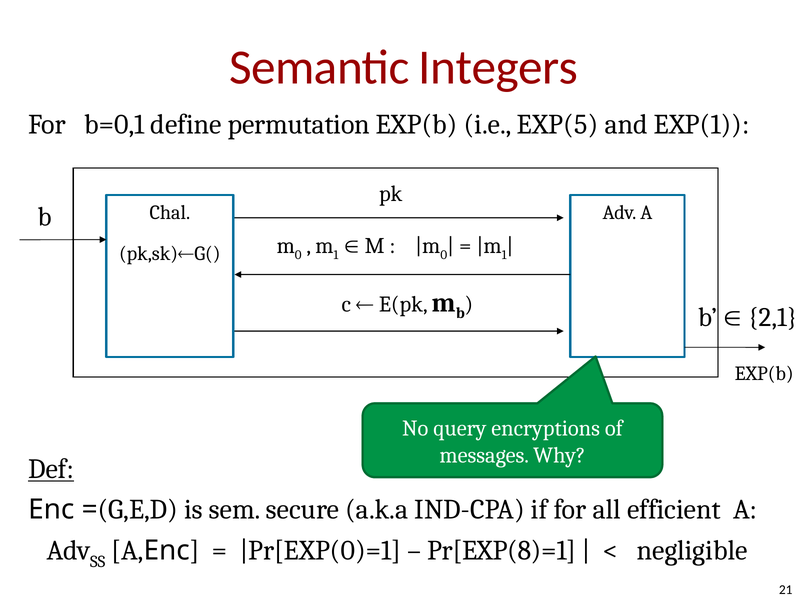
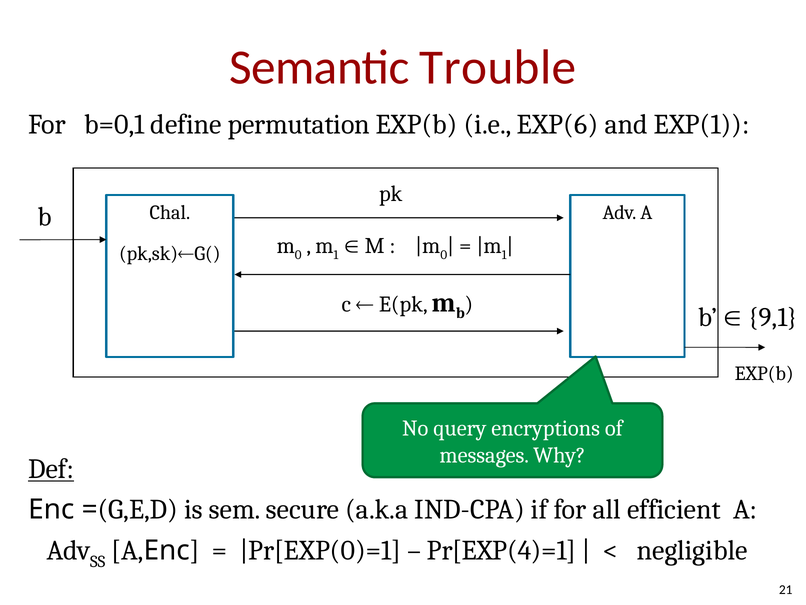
Integers: Integers -> Trouble (498, 67)
EXP(5: EXP(5 -> EXP(6 (558, 124)
2,1: 2,1 -> 9,1 (773, 317)
Pr[EXP(8)=1: Pr[EXP(8)=1 -> Pr[EXP(4)=1 (502, 550)
